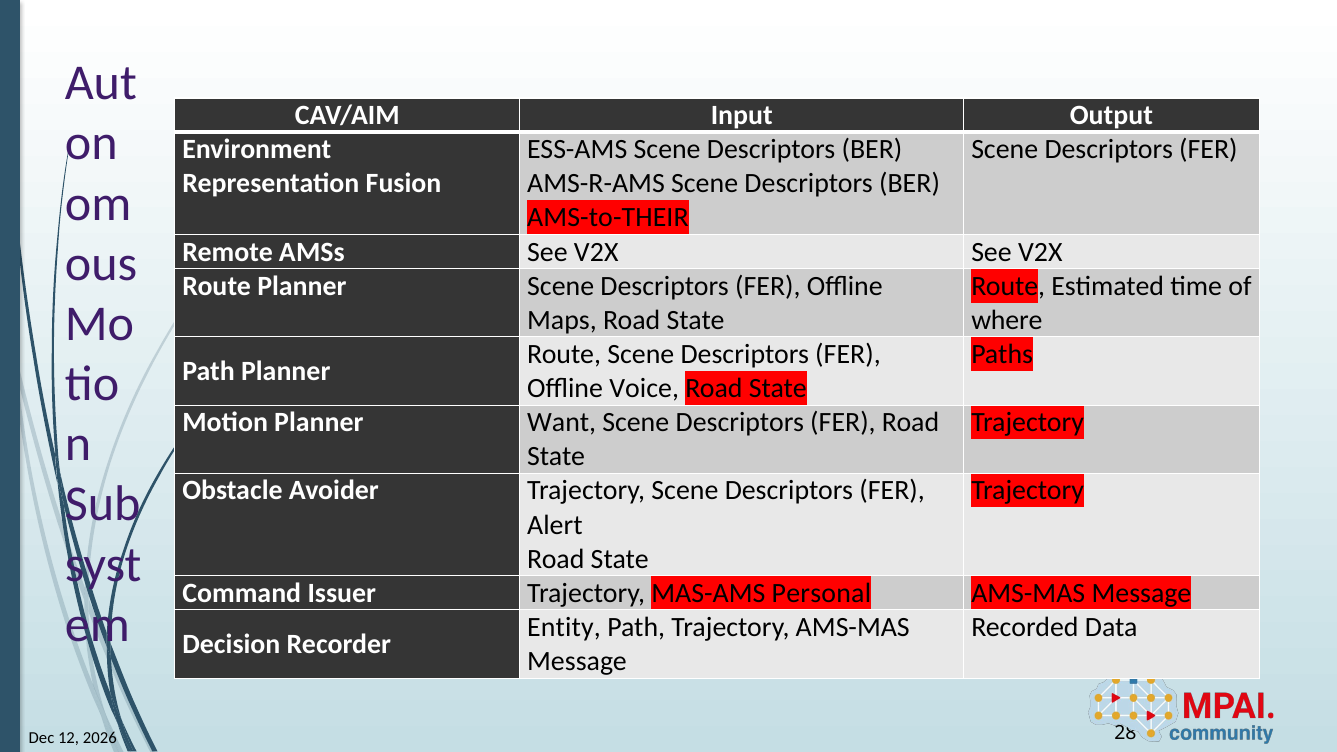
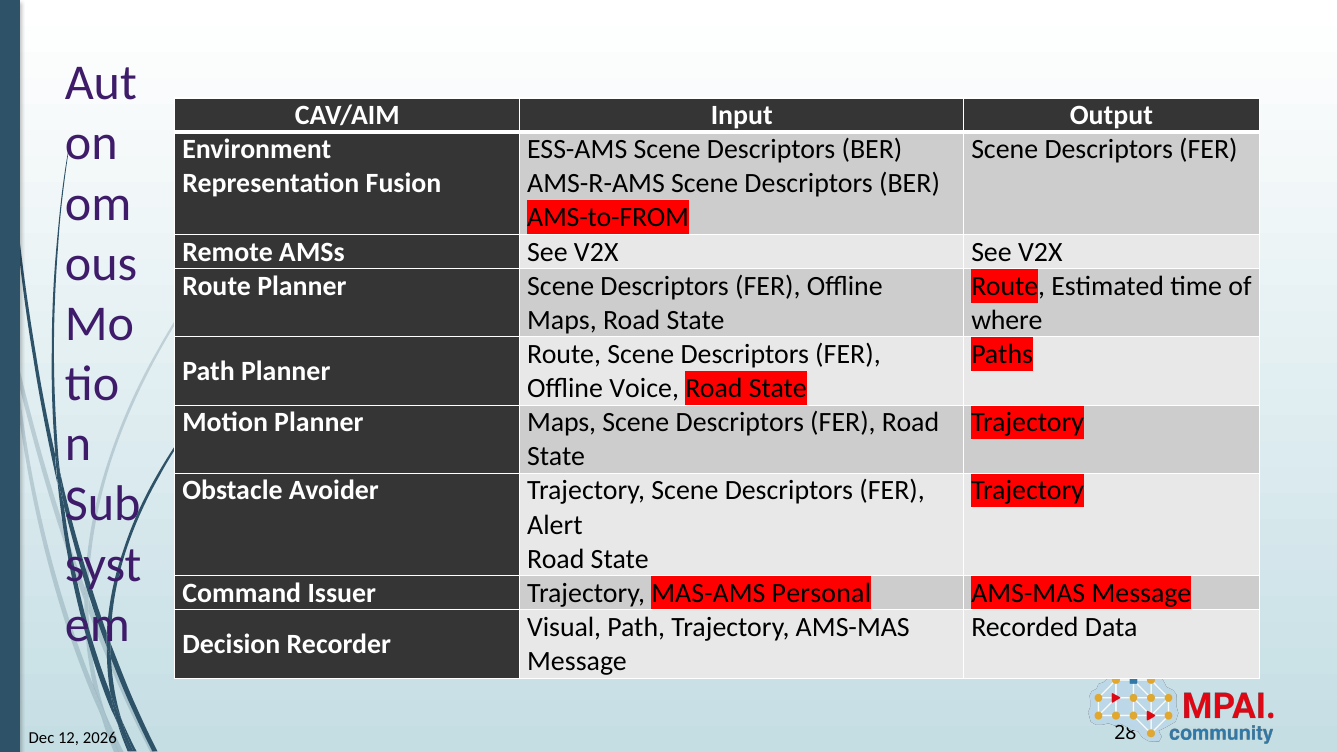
AMS-to-THEIR: AMS-to-THEIR -> AMS-to-FROM (608, 218)
Planner Want: Want -> Maps (562, 422)
Entity: Entity -> Visual (564, 628)
